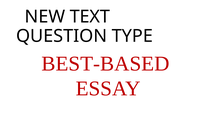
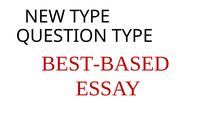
NEW TEXT: TEXT -> TYPE (90, 17)
